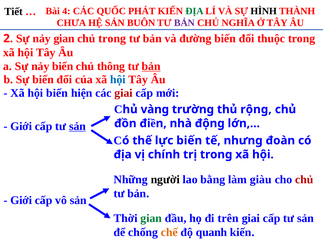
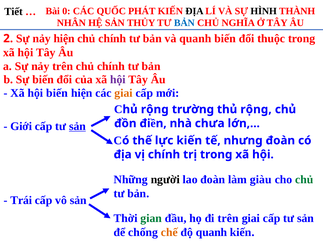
4: 4 -> 0 (66, 11)
ĐỊA colour: green -> black (194, 11)
CHƯA: CHƯA -> NHÂN (71, 23)
BUÔN: BUÔN -> THỦY (141, 23)
BẢN colour: purple -> blue (184, 23)
nảy gian: gian -> hiện (64, 38)
trong: trong -> chính (112, 38)
và đường: đường -> quanh (195, 38)
nảy biển: biển -> trên (63, 66)
thông: thông -> chính (111, 66)
bản underline: present -> none (151, 66)
hội colour: blue -> purple (118, 80)
giai colour: red -> orange (124, 93)
vàng: vàng -> rộng (155, 109)
động: động -> chưa (210, 123)
lực biến: biến -> kiến (189, 141)
lao bằng: bằng -> đoàn (213, 180)
chủ colour: red -> green (304, 180)
Giới: Giới -> Trái (21, 200)
